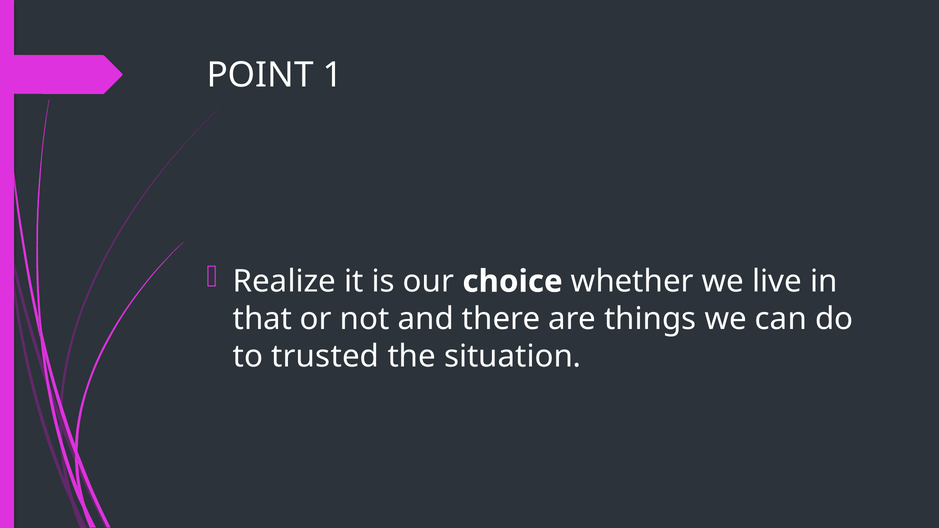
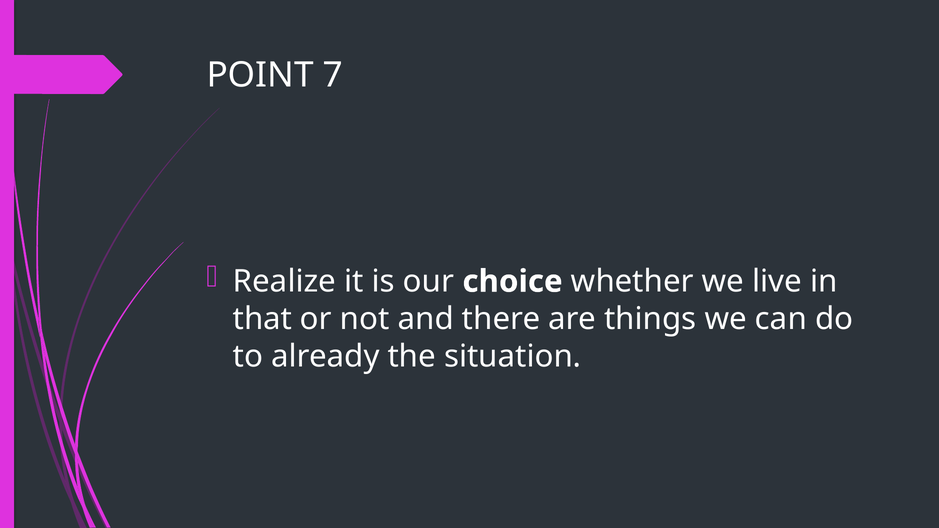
1: 1 -> 7 (333, 75)
trusted: trusted -> already (325, 357)
